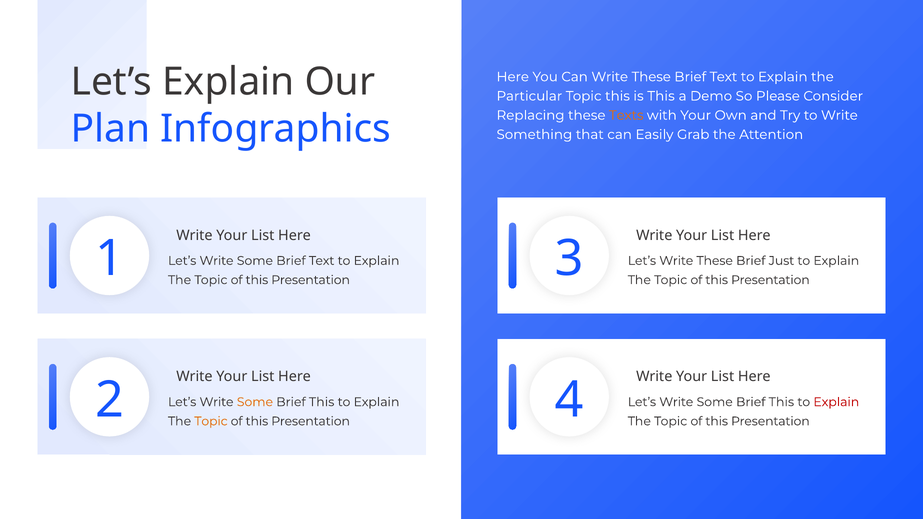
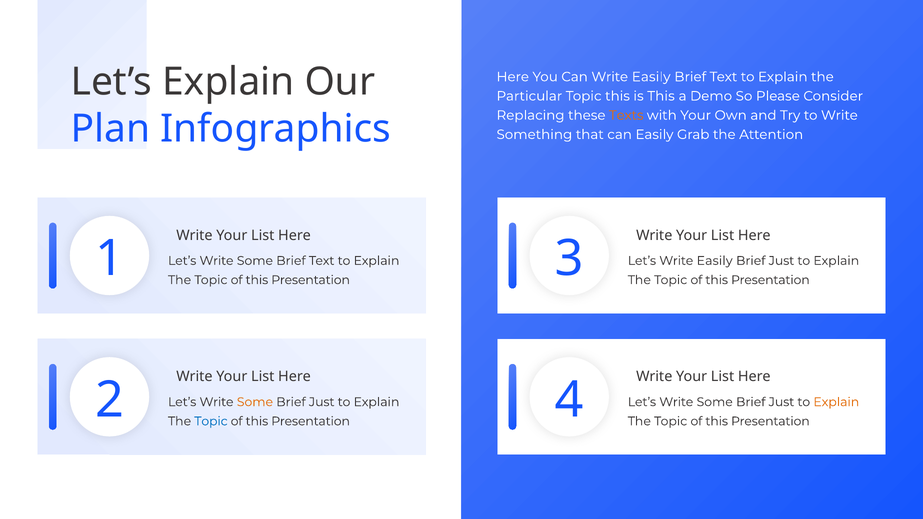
Can Write These: These -> Easily (651, 77)
Let’s Write These: These -> Easily (715, 261)
This: This -> Just (322, 402)
This: This -> Just (781, 402)
Explain colour: red -> orange (836, 402)
Topic colour: orange -> blue (211, 421)
